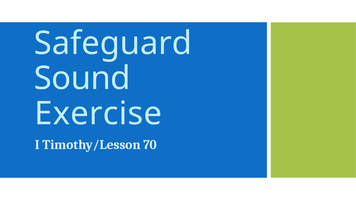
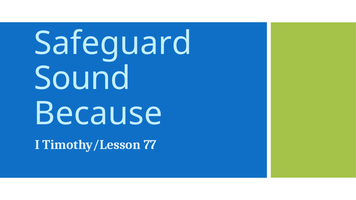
Exercise: Exercise -> Because (98, 114)
70: 70 -> 77 (150, 145)
